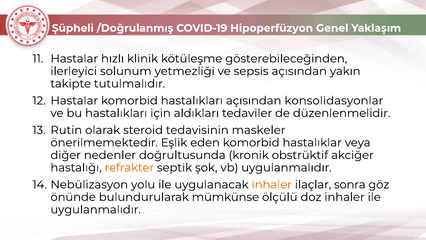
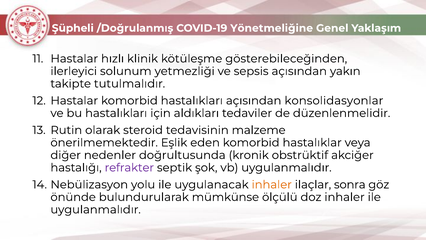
Hipoperfüzyon: Hipoperfüzyon -> Yönetmeliğine (272, 28)
maskeler: maskeler -> malzeme (259, 130)
refrakter colour: orange -> purple (129, 167)
